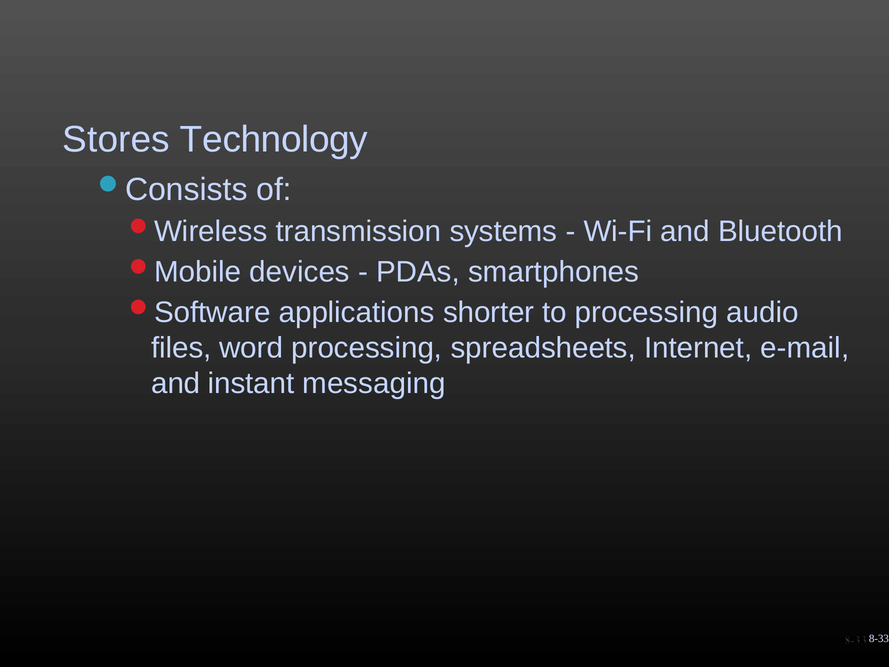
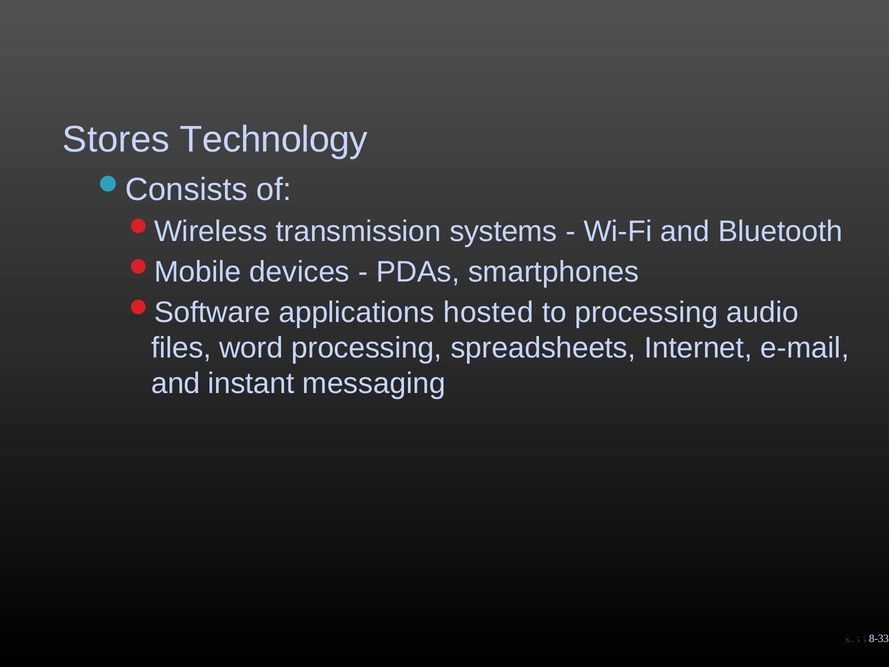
shorter: shorter -> hosted (488, 312)
